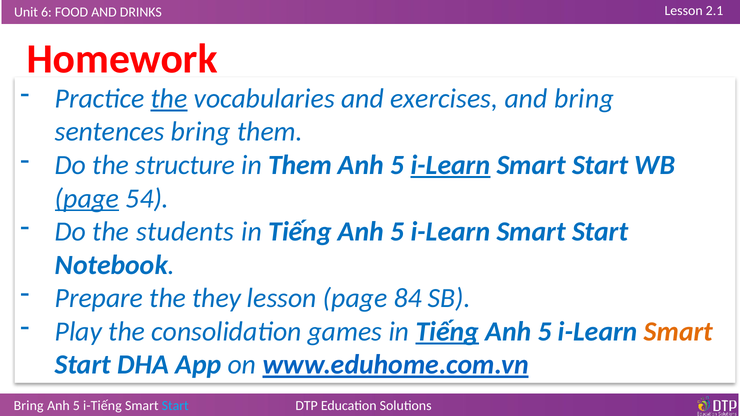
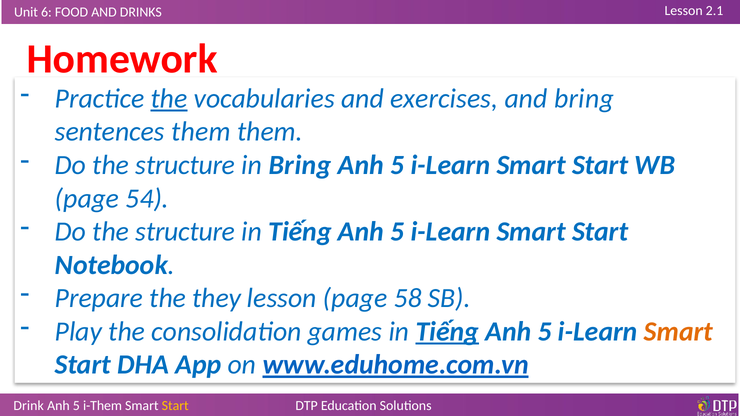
sentences bring: bring -> them (201, 132)
in Them: Them -> Bring (300, 165)
i-Learn underline: present -> none (450, 165)
page underline: present -> none (87, 199)
students: students -> structure (185, 232)
84: 84 -> 58 (408, 298)
Bring: Bring -> Drink (29, 406)
i-Tiếng: i-Tiếng -> i-Them (102, 406)
Start colour: light blue -> yellow (175, 406)
